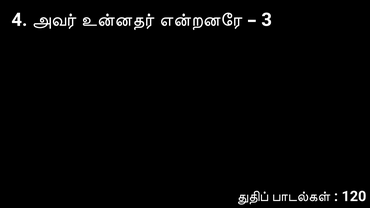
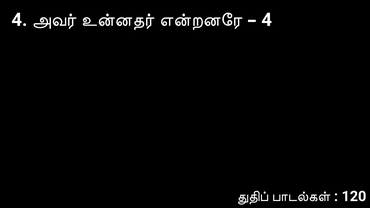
3: 3 -> 4 (267, 20)
